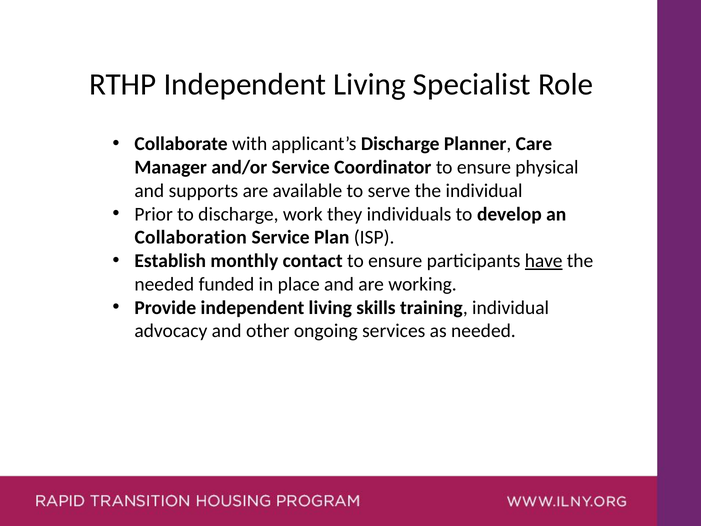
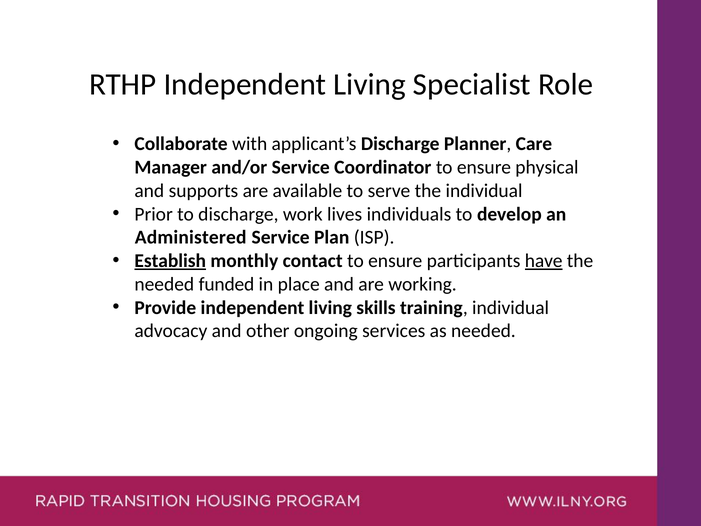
they: they -> lives (345, 214)
Collaboration: Collaboration -> Administered (191, 237)
Establish underline: none -> present (170, 261)
